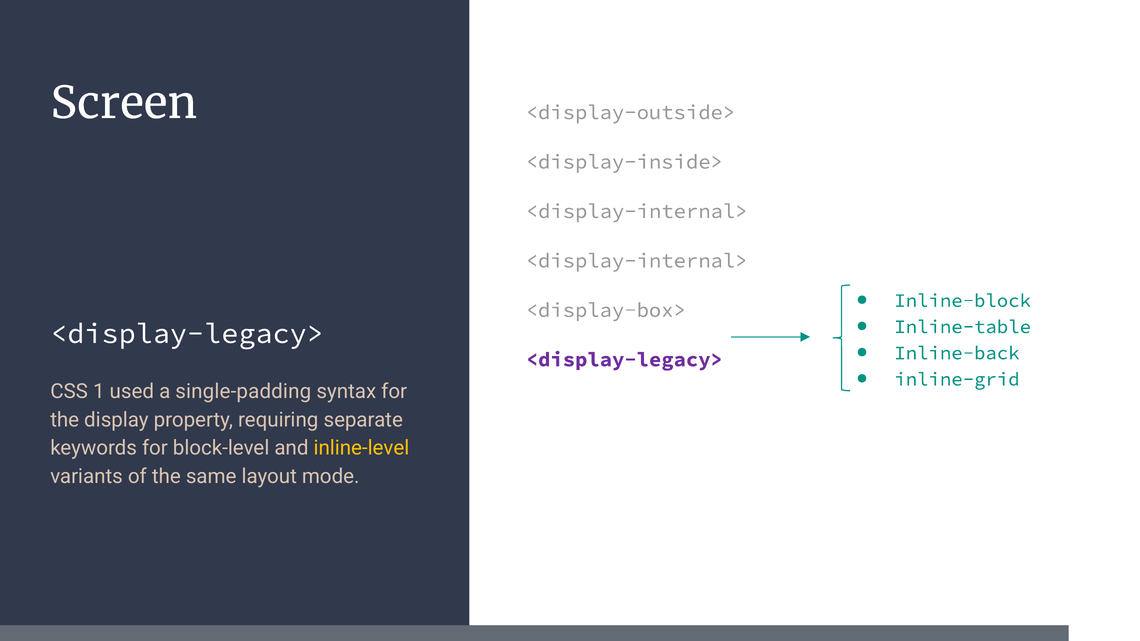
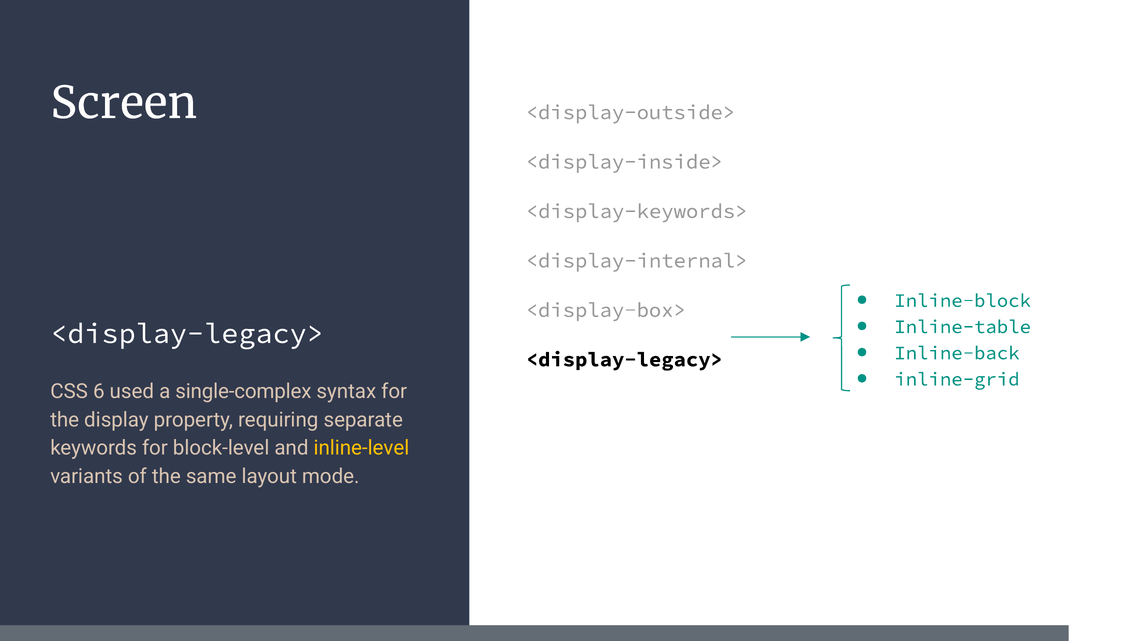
<display-internal>: <display-internal> -> <display-keywords> (637, 211)
<display-legacy> colour: purple -> black (624, 360)
1: 1 -> 6 (99, 392)
single-padding: single-padding -> single-complex (243, 392)
